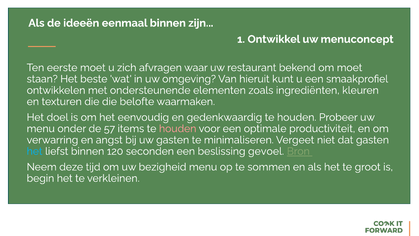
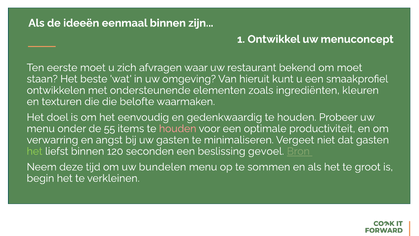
57: 57 -> 55 (109, 128)
het colour: light blue -> light green (35, 151)
bezigheid: bezigheid -> bundelen (162, 167)
